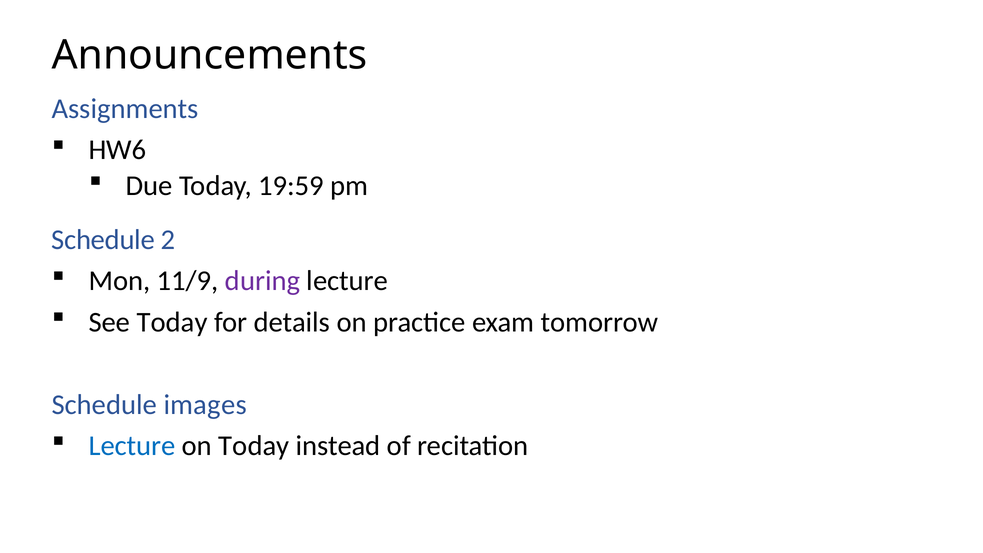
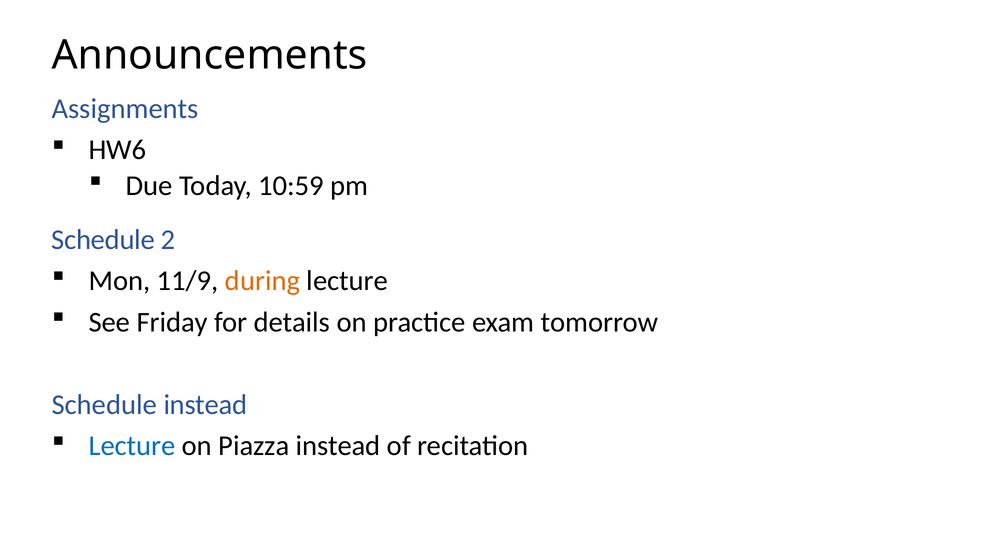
19:59: 19:59 -> 10:59 (291, 186)
during colour: purple -> orange (263, 281)
See Today: Today -> Friday (172, 322)
Schedule images: images -> instead (205, 405)
on Today: Today -> Piazza (254, 446)
